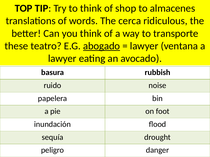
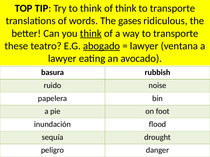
of shop: shop -> think (126, 8)
almacenes: almacenes -> transporte (173, 8)
cerca: cerca -> gases (130, 21)
think underline: none -> present (91, 33)
